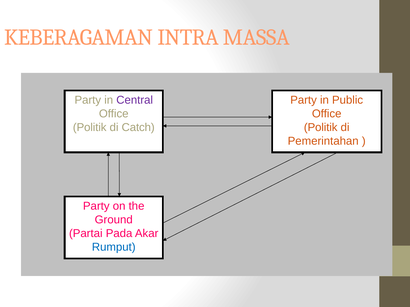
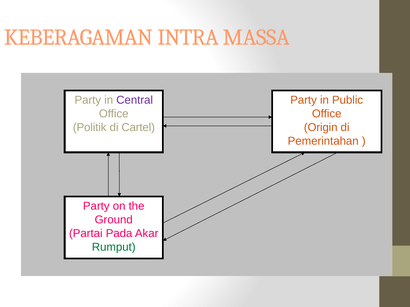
Catch: Catch -> Cartel (138, 128)
Politik: Politik -> Origin (321, 128)
Rumput colour: blue -> green (114, 248)
